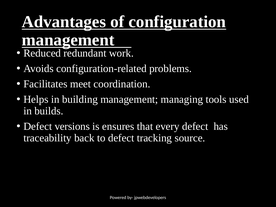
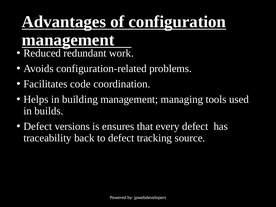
meet: meet -> code (80, 84)
